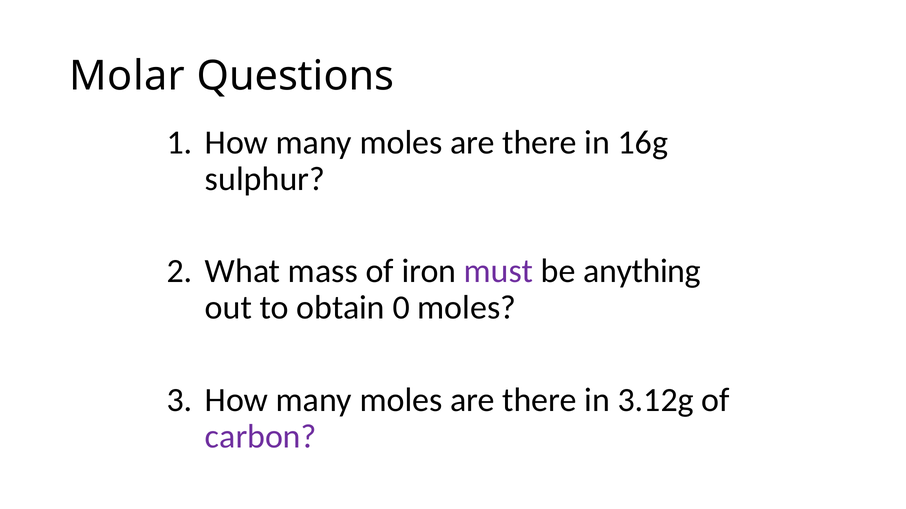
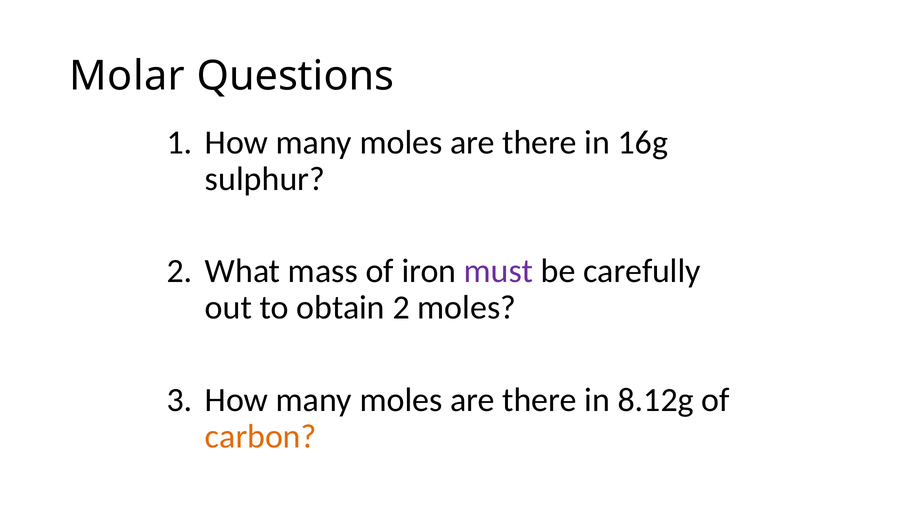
anything: anything -> carefully (642, 271)
obtain 0: 0 -> 2 (401, 308)
3.12g: 3.12g -> 8.12g (656, 400)
carbon colour: purple -> orange (261, 437)
